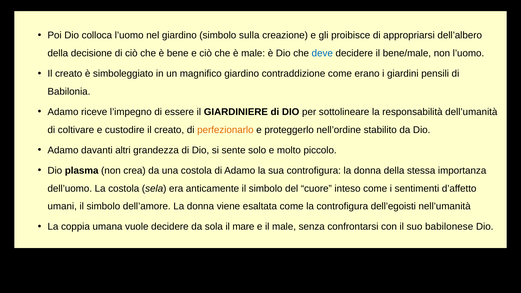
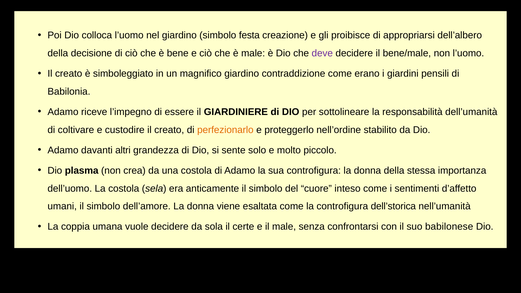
sulla: sulla -> festa (249, 35)
deve colour: blue -> purple (322, 53)
dell’egoisti: dell’egoisti -> dell’storica (393, 206)
mare: mare -> certe (243, 227)
